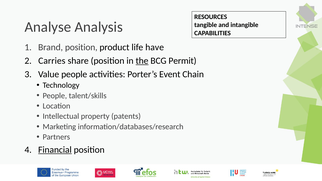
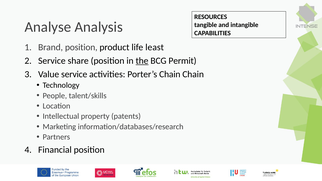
have: have -> least (155, 47)
Carries: Carries -> Service (52, 61)
Value people: people -> service (74, 74)
Porter’s Event: Event -> Chain (170, 74)
Financial underline: present -> none (55, 150)
